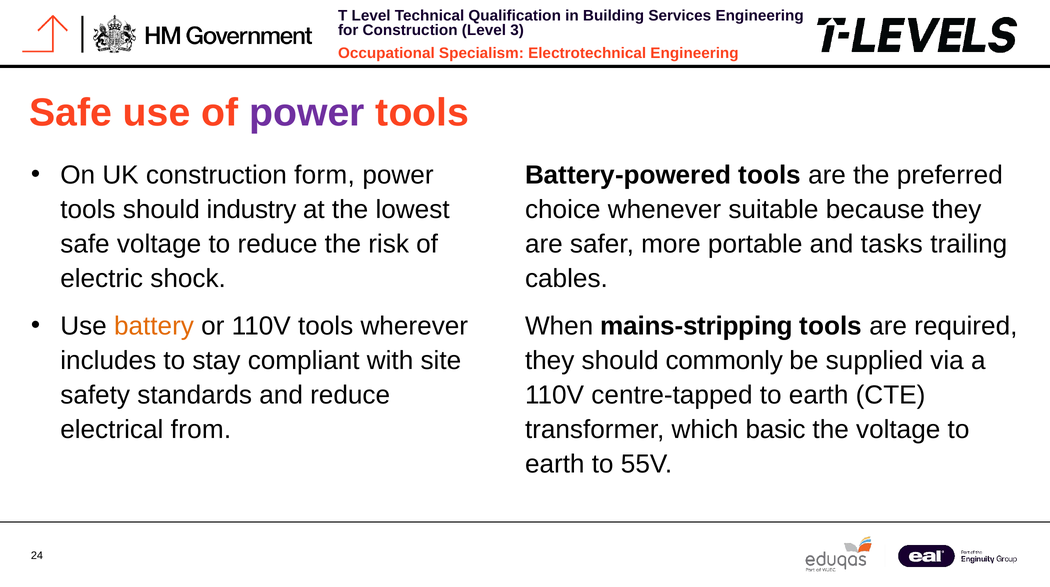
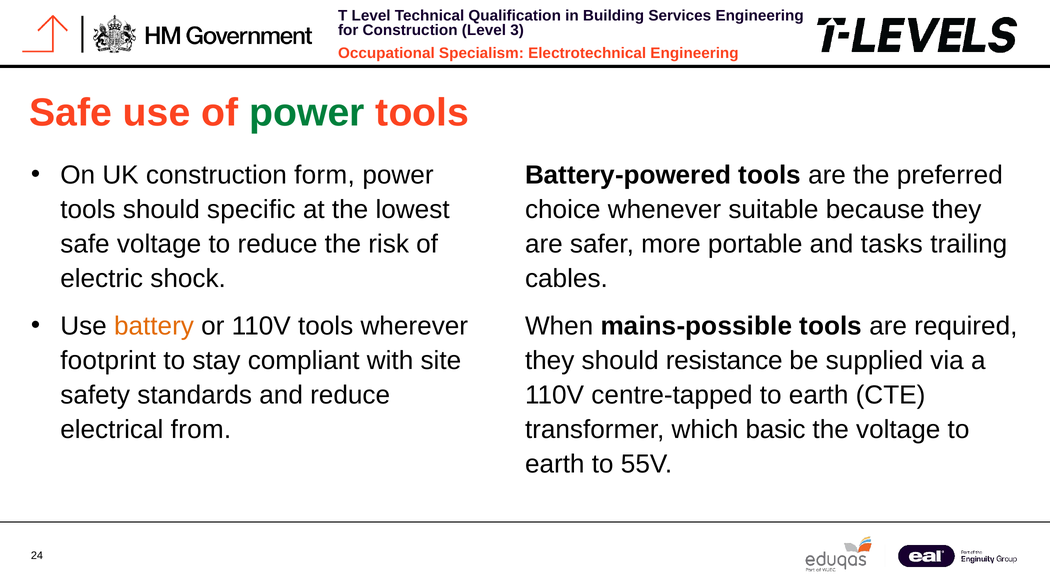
power colour: purple -> green (307, 113)
industry: industry -> specific (251, 210)
mains-stripping: mains-stripping -> mains-possible (696, 326)
includes: includes -> footprint (108, 361)
commonly: commonly -> resistance (724, 361)
